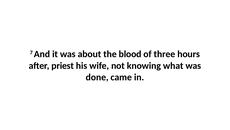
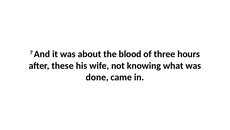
priest: priest -> these (63, 65)
